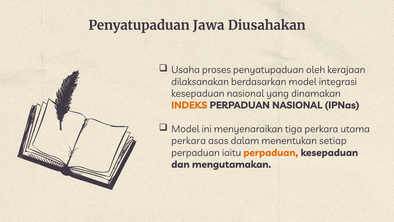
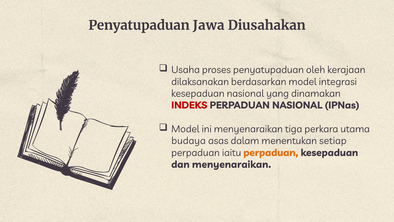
INDEKS colour: orange -> red (189, 105)
perkara: perkara -> budaya (189, 141)
dan mengutamakan: mengutamakan -> menyenaraikan (232, 164)
